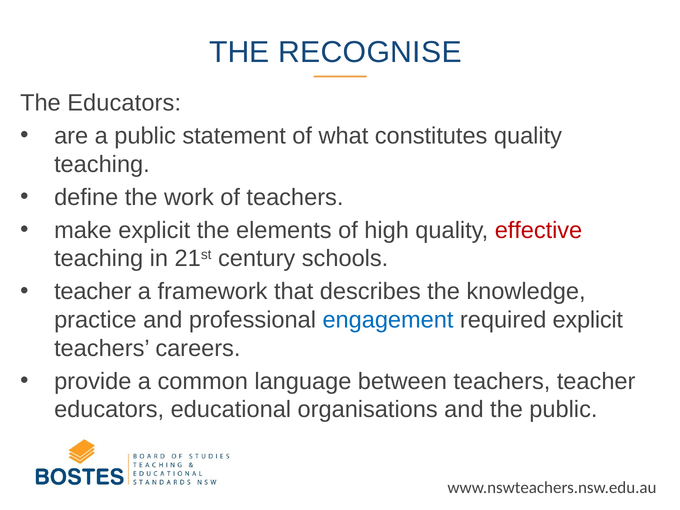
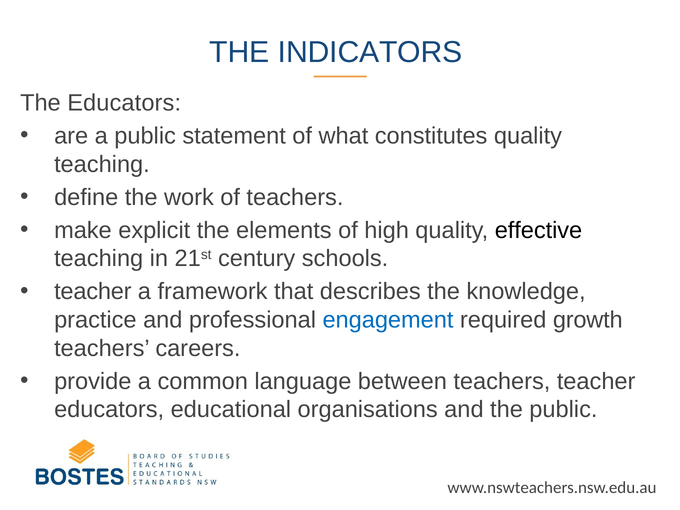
RECOGNISE: RECOGNISE -> INDICATORS (370, 53)
effective colour: red -> black (538, 230)
required explicit: explicit -> growth (588, 320)
